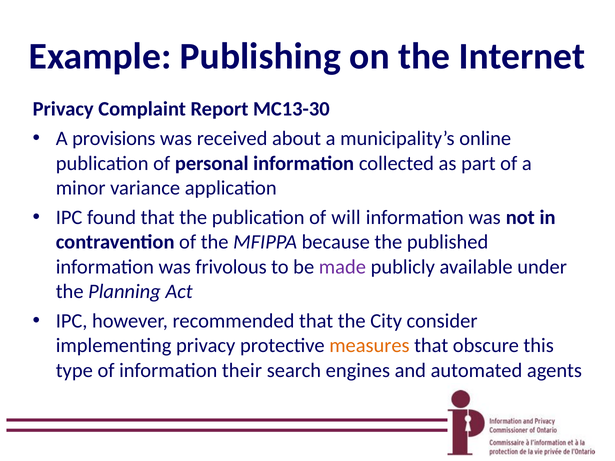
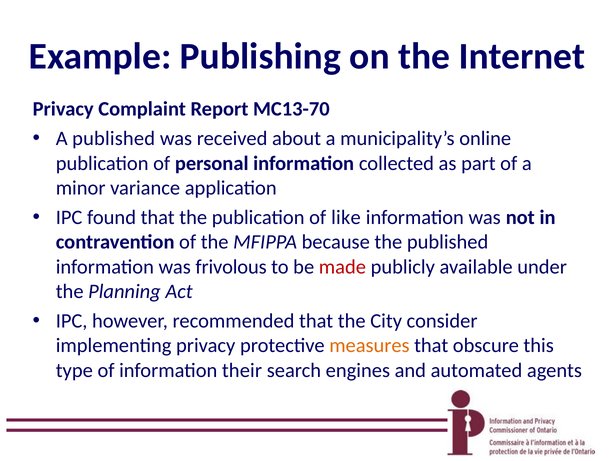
MC13-30: MC13-30 -> MC13-70 (291, 109)
A provisions: provisions -> published (114, 139)
will: will -> like (346, 218)
made colour: purple -> red (342, 267)
